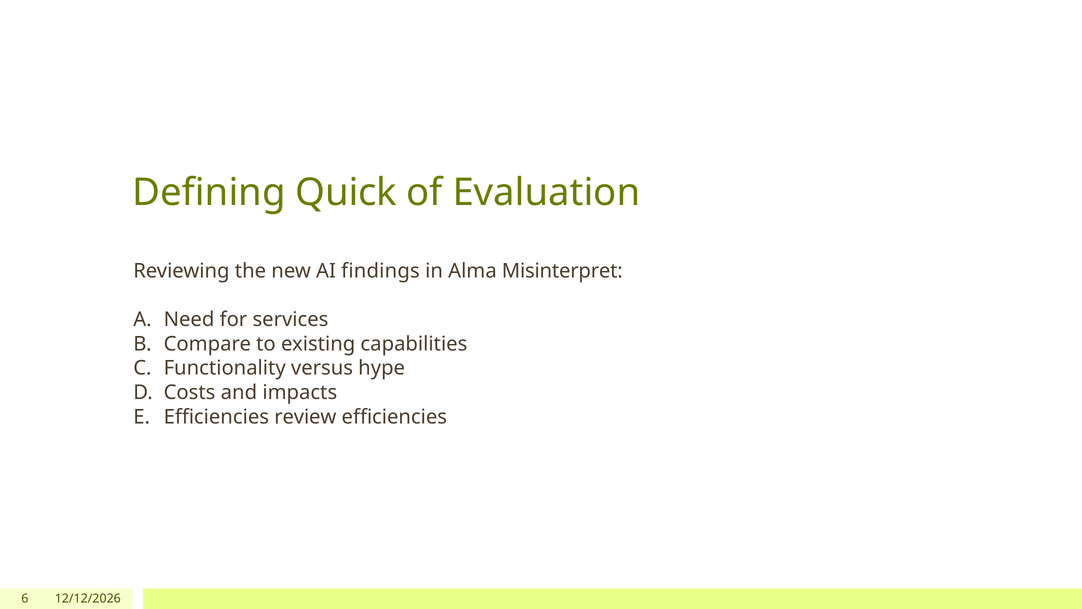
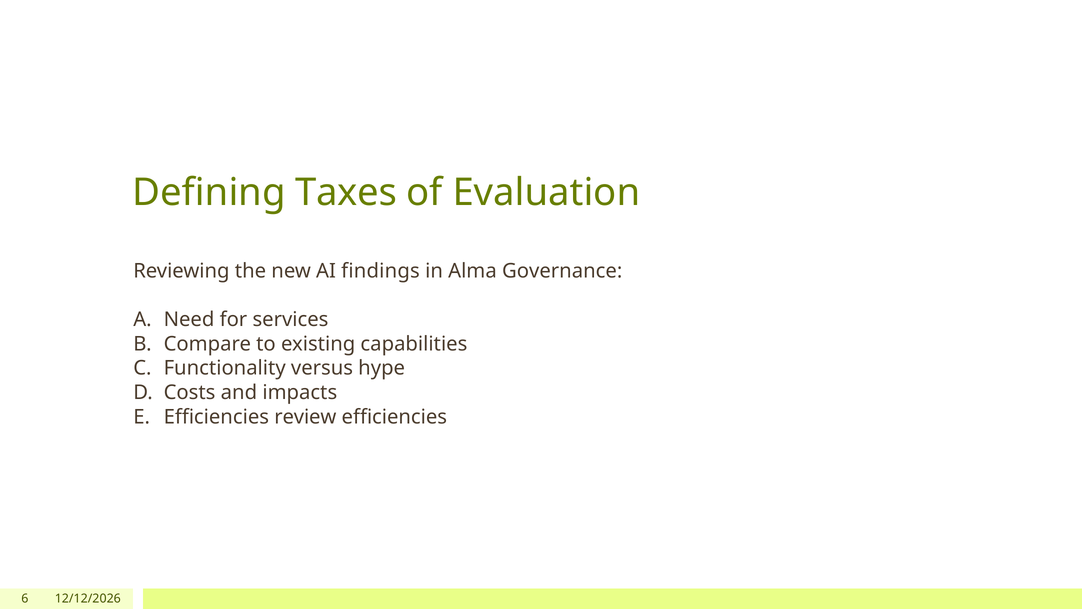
Quick: Quick -> Taxes (346, 193)
Misinterpret: Misinterpret -> Governance (562, 271)
